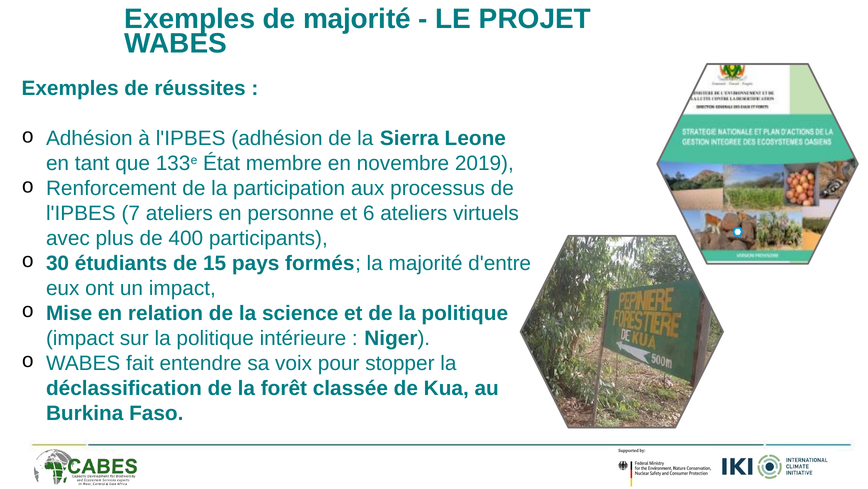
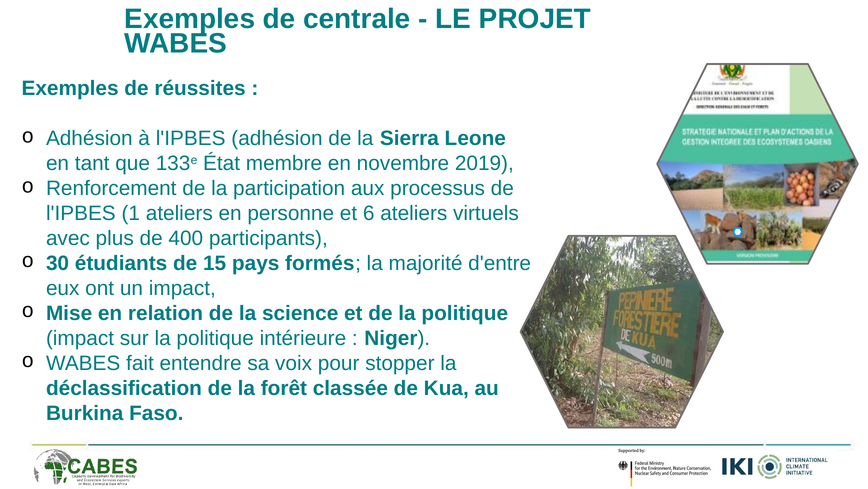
de majorité: majorité -> centrale (357, 19)
7: 7 -> 1 (131, 213)
